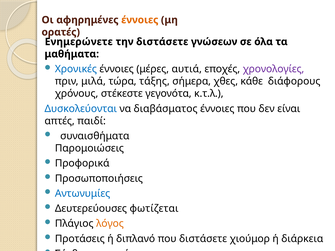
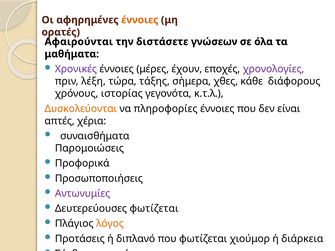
Ενημερώνετε: Ενημερώνετε -> Αφαιρούνται (79, 42)
Χρονικές colour: blue -> purple (76, 69)
αυτιά: αυτιά -> έχουν (187, 69)
μιλά: μιλά -> λέξη (93, 81)
στέκεστε: στέκεστε -> ιστορίας (122, 94)
Δυσκολεύονται colour: blue -> orange (81, 109)
διαβάσματος: διαβάσματος -> πληροφορίες (166, 109)
παιδί: παιδί -> χέρια (92, 121)
Αντωνυμίες colour: blue -> purple (83, 194)
που διστάσετε: διστάσετε -> φωτίζεται (203, 239)
